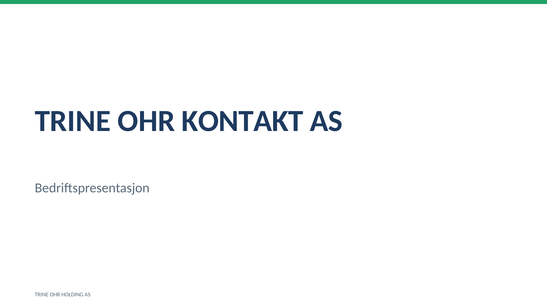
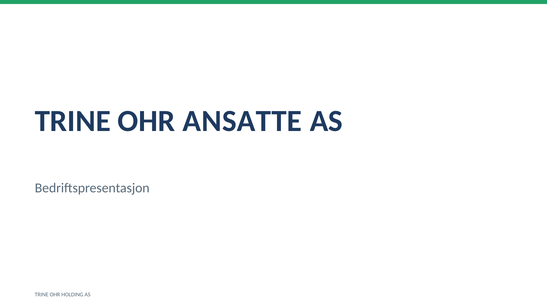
KONTAKT: KONTAKT -> ANSATTE (242, 121)
